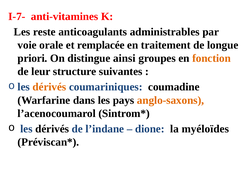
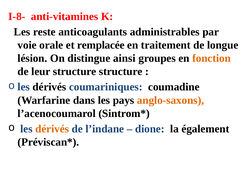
I-7-: I-7- -> I-8- (17, 16)
priori: priori -> lésion (32, 58)
structure suivantes: suivantes -> structure (121, 72)
dérivés colour: orange -> black (49, 87)
dérivés colour: black -> orange (52, 129)
myéloïdes: myéloïdes -> également (205, 129)
